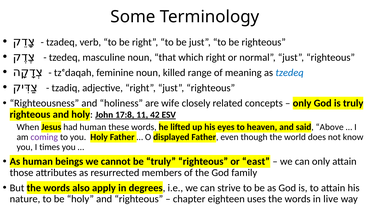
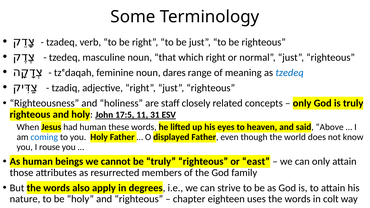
killed: killed -> dares (174, 73)
wife: wife -> staff (170, 103)
17:8: 17:8 -> 17:5 (125, 115)
42: 42 -> 31 (155, 115)
coming colour: purple -> blue (44, 137)
times: times -> rouse (50, 147)
live: live -> colt (331, 199)
